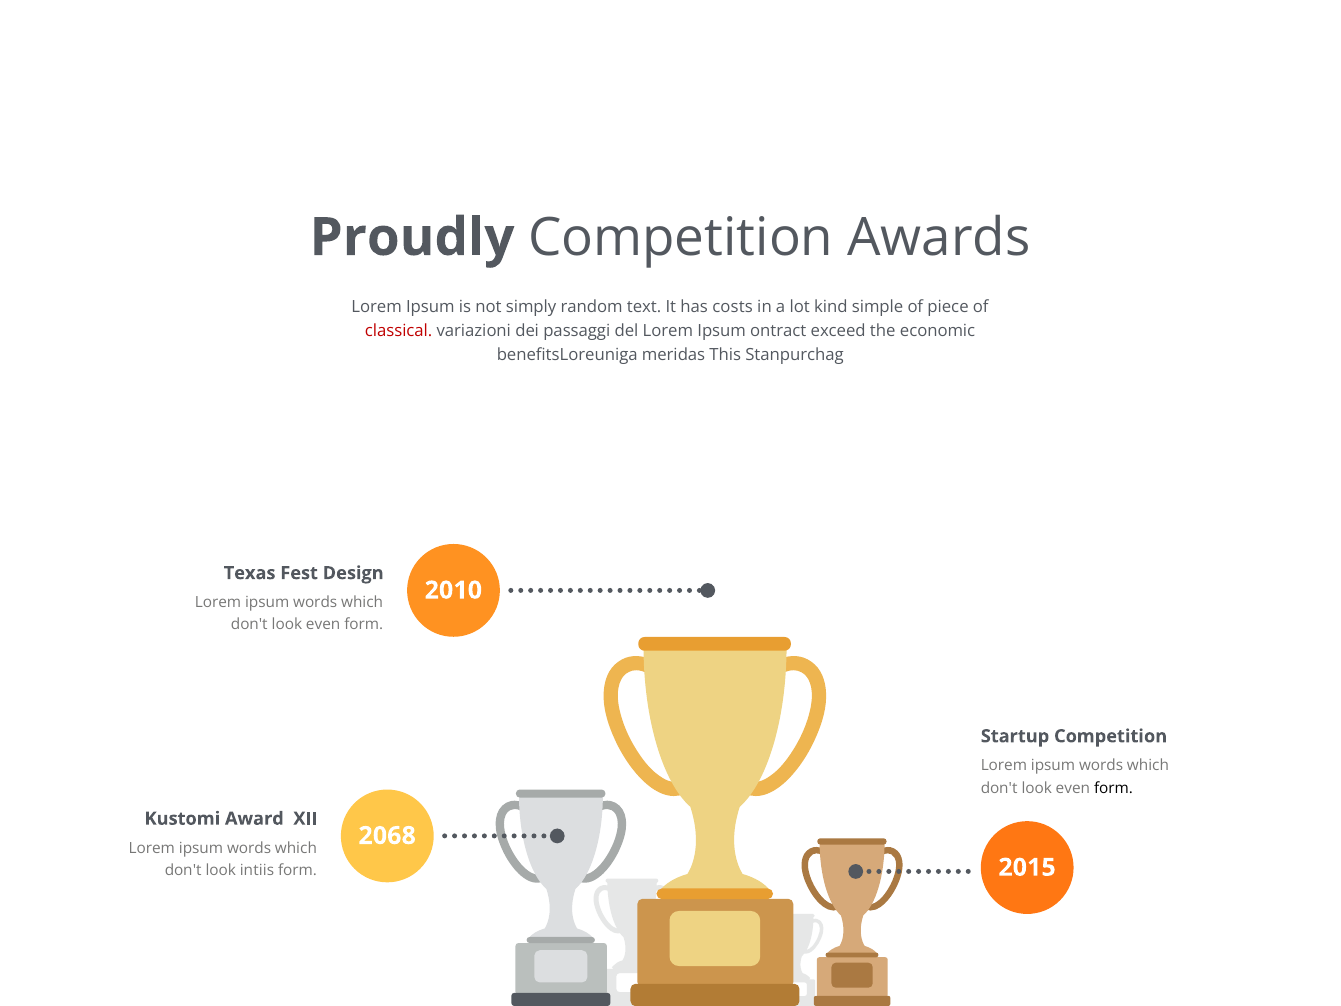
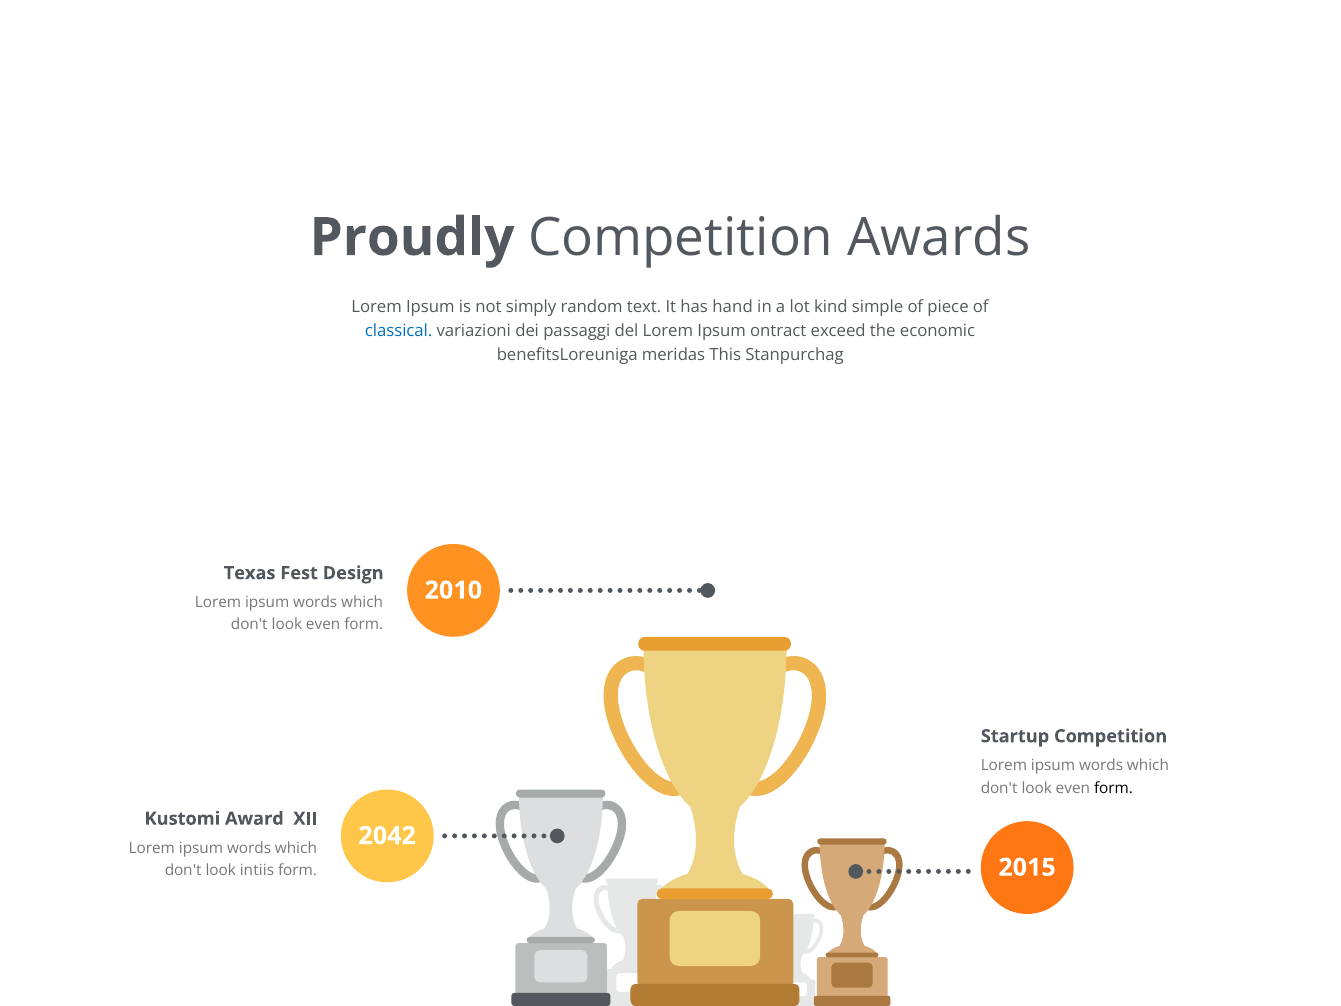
costs: costs -> hand (733, 307)
classical colour: red -> blue (399, 331)
2068: 2068 -> 2042 (387, 836)
